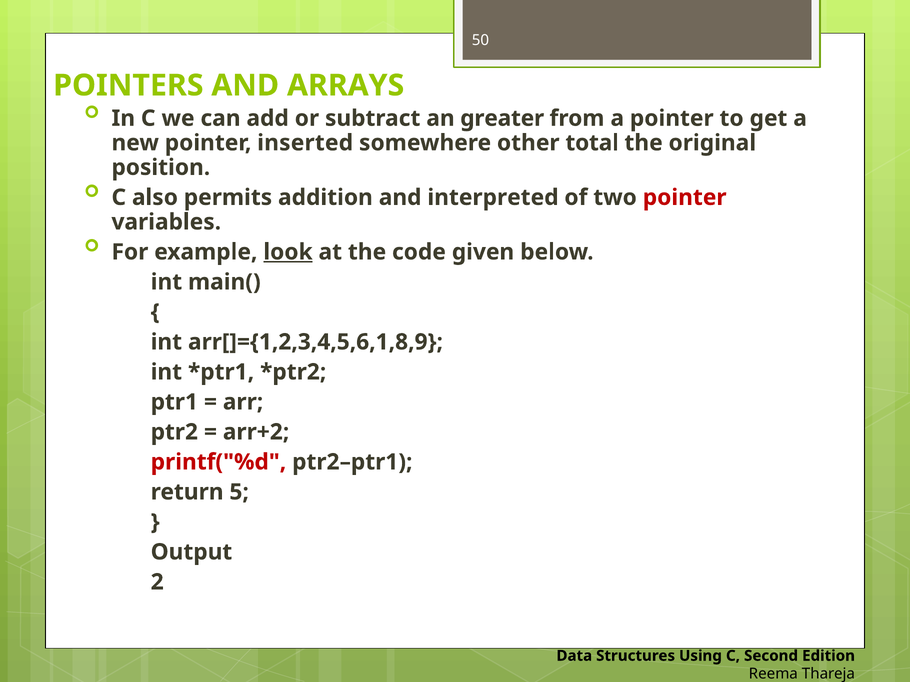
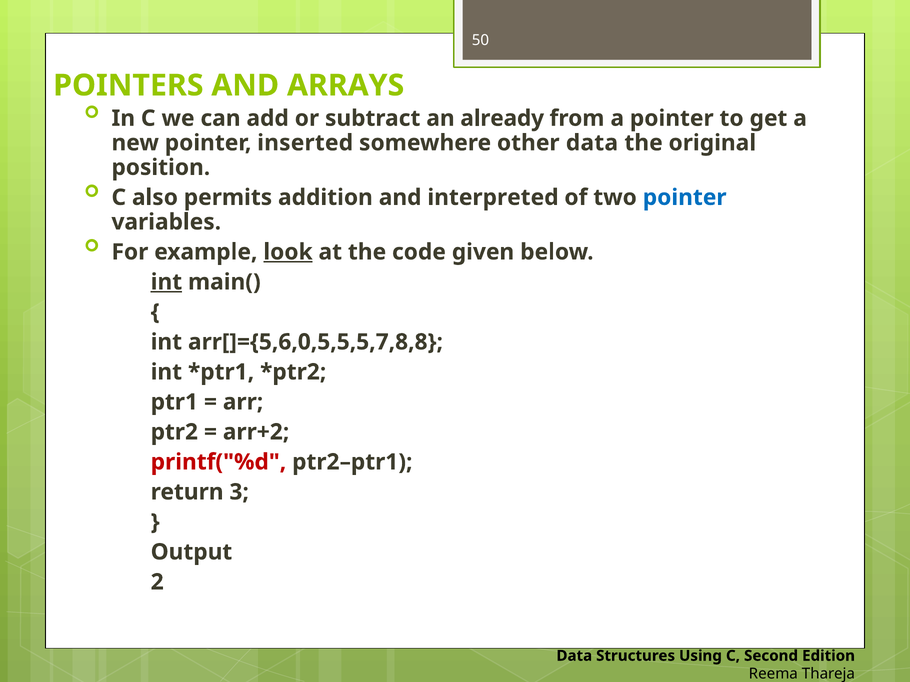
greater: greater -> already (502, 118)
other total: total -> data (592, 143)
pointer colour: red -> blue (685, 198)
int underline: none -> present (166, 282)
arr[]={1,2,3,4,5,6,1,8,9: arr[]={1,2,3,4,5,6,1,8,9 -> arr[]={5,6,0,5,5,5,7,8,8 (315, 342)
5: 5 -> 3 (239, 492)
